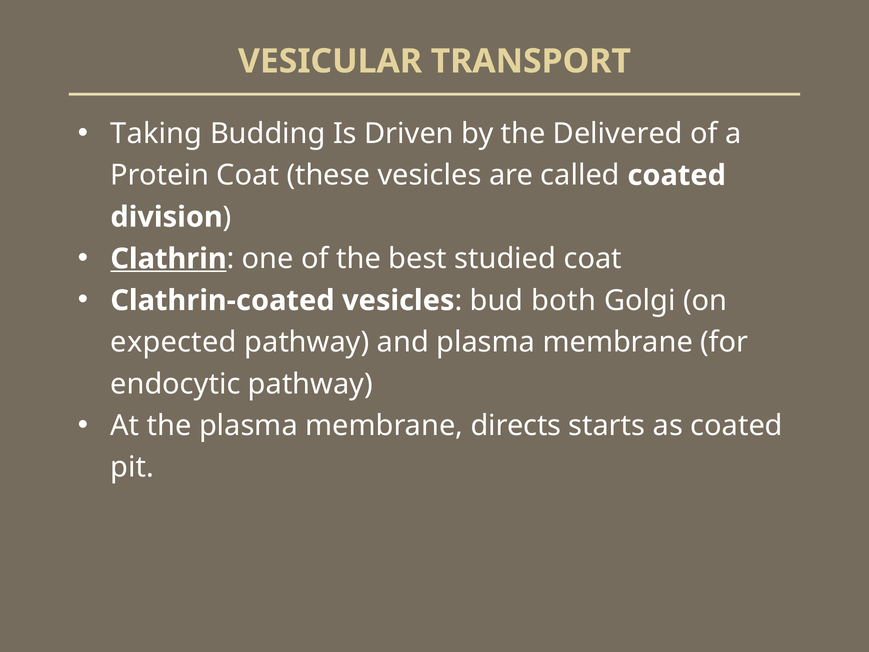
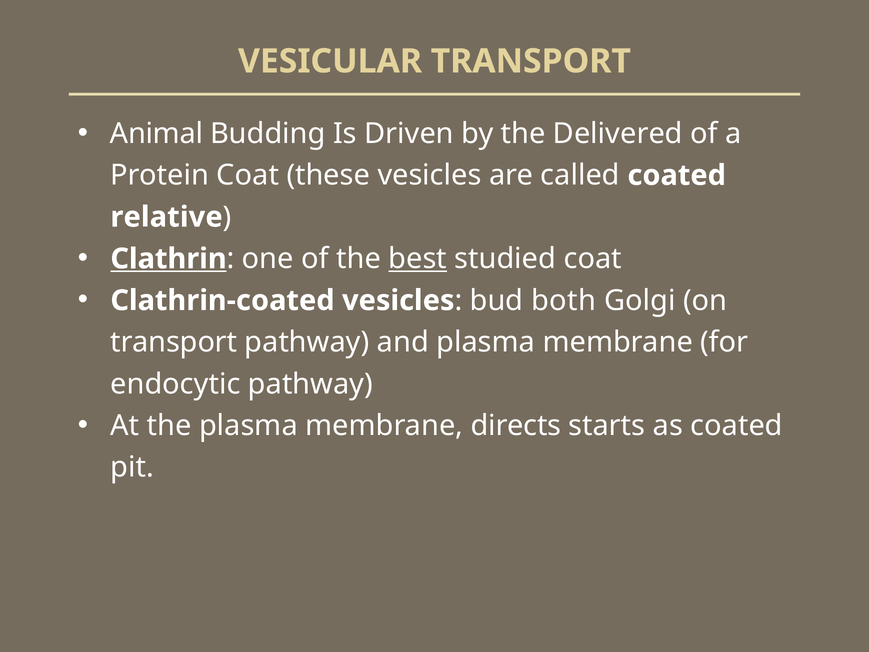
Taking: Taking -> Animal (157, 134)
division: division -> relative (167, 217)
best underline: none -> present (418, 259)
expected: expected -> transport (174, 342)
